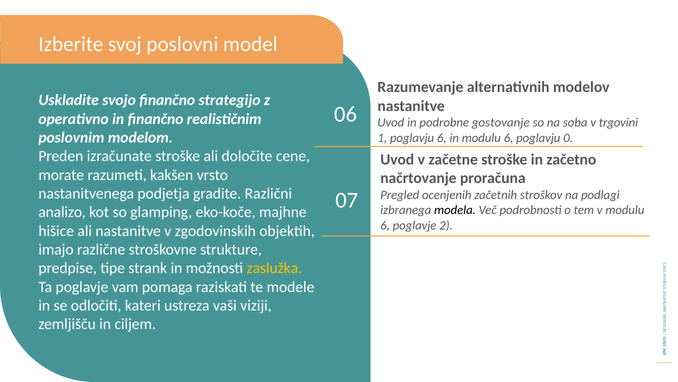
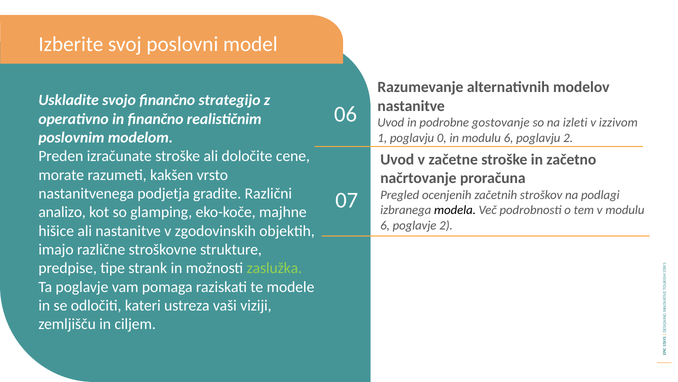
soba: soba -> izleti (575, 123)
trgovini: trgovini -> izzivom (618, 123)
poglavju 6: 6 -> 0 (442, 138)
poglavju 0: 0 -> 2 (568, 138)
zaslužka colour: yellow -> light green (274, 268)
